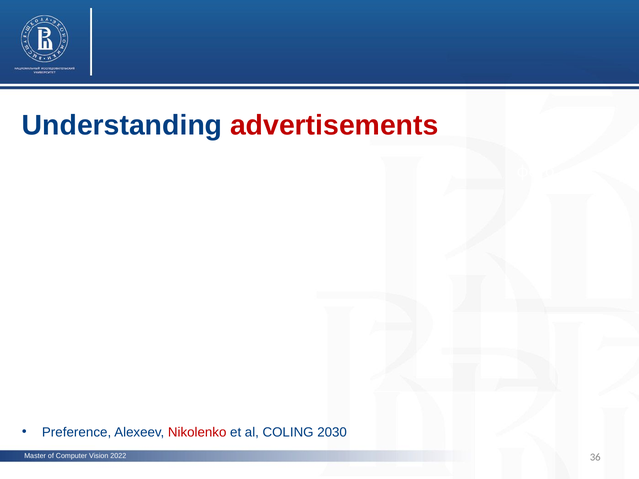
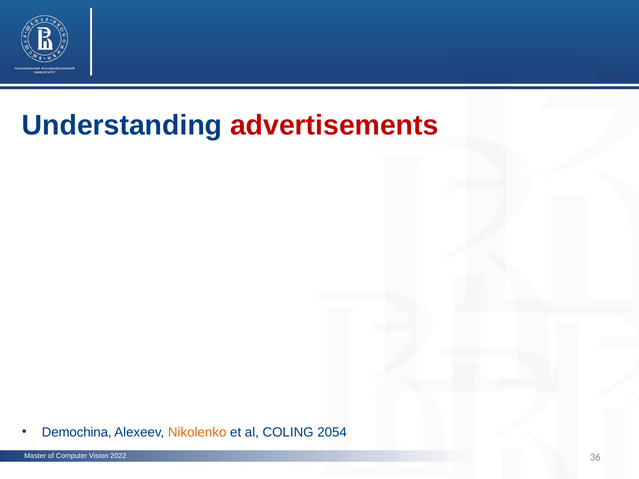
Preference: Preference -> Demochina (77, 432)
Nikolenko colour: red -> orange (197, 432)
2030: 2030 -> 2054 (332, 432)
